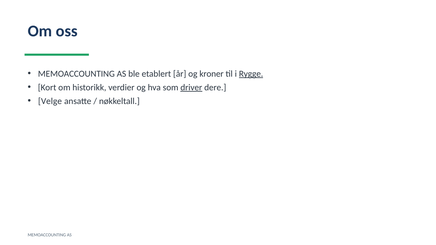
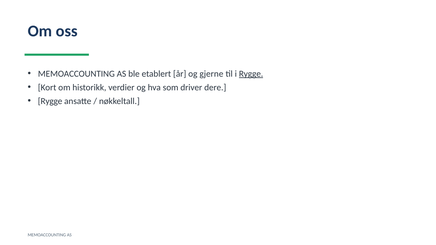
kroner: kroner -> gjerne (211, 74)
driver underline: present -> none (191, 87)
Velge: Velge -> Rygge (50, 101)
